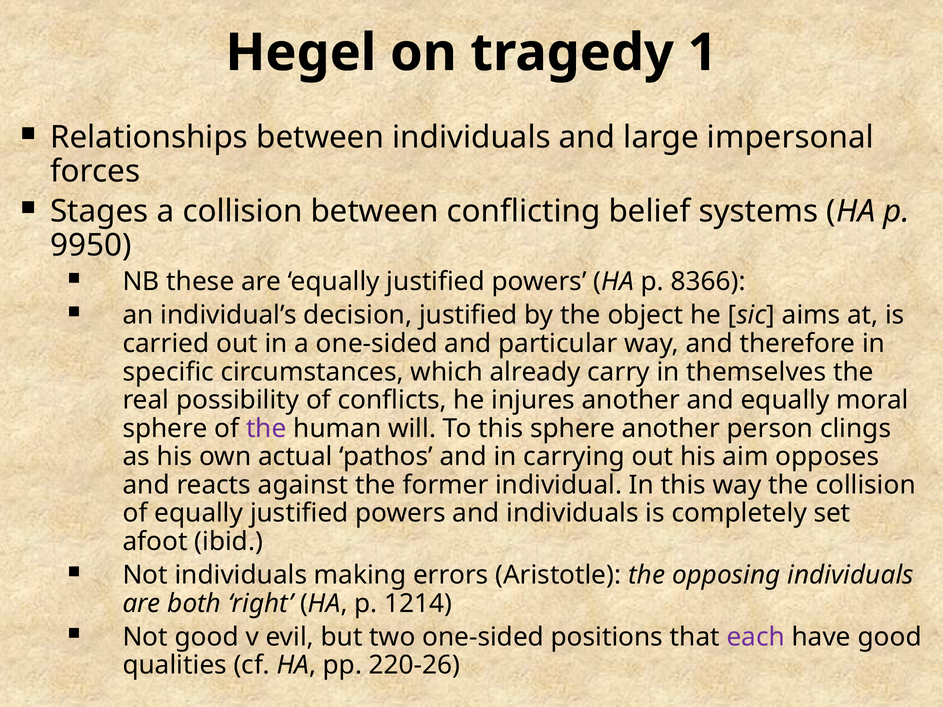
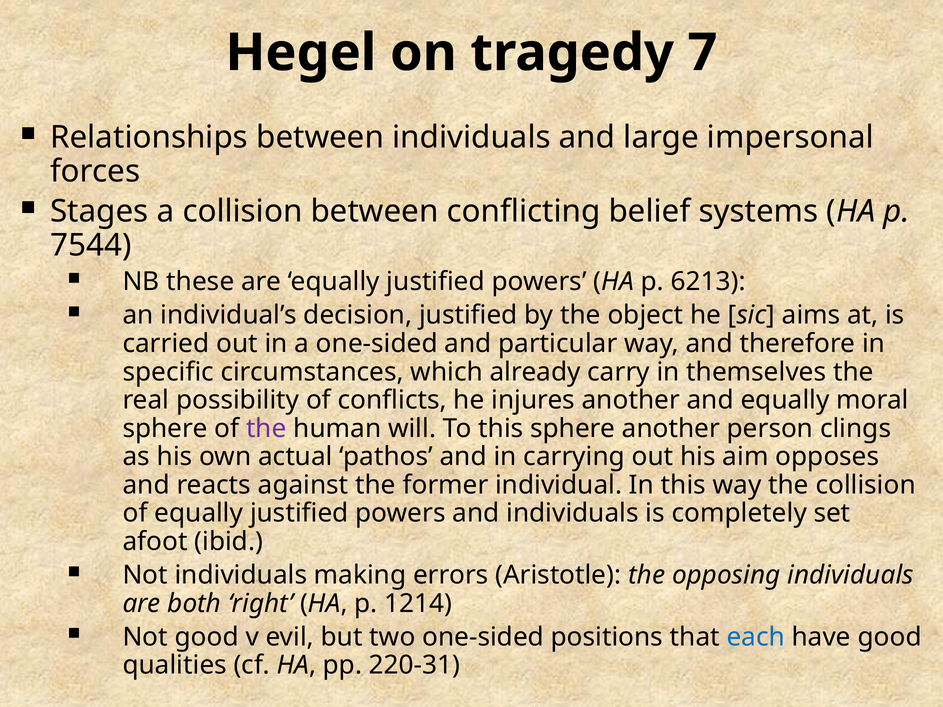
1: 1 -> 7 (702, 53)
9950: 9950 -> 7544 (91, 246)
8366: 8366 -> 6213 (708, 282)
each colour: purple -> blue (756, 637)
220-26: 220-26 -> 220-31 (415, 665)
